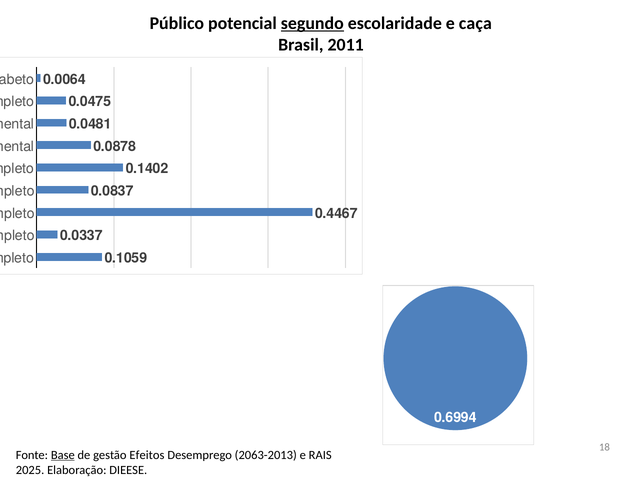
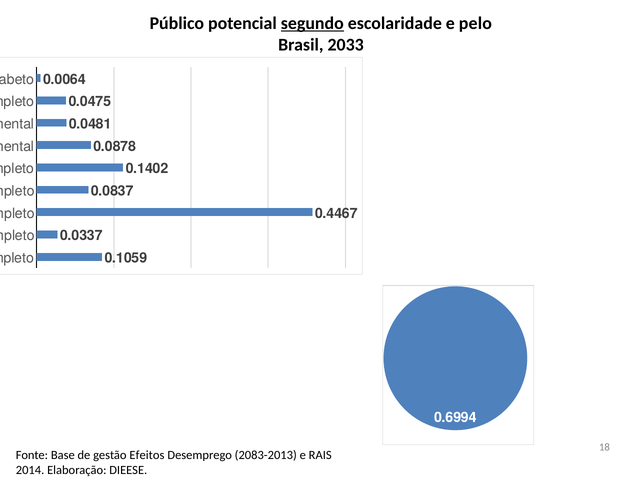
caça: caça -> pelo (475, 23)
2011: 2011 -> 2033 (346, 45)
Base underline: present -> none (63, 454)
2063-2013: 2063-2013 -> 2083-2013 (266, 454)
2025: 2025 -> 2014 (30, 469)
